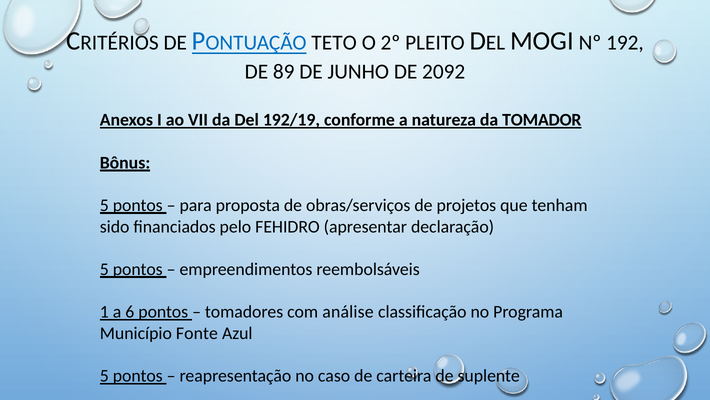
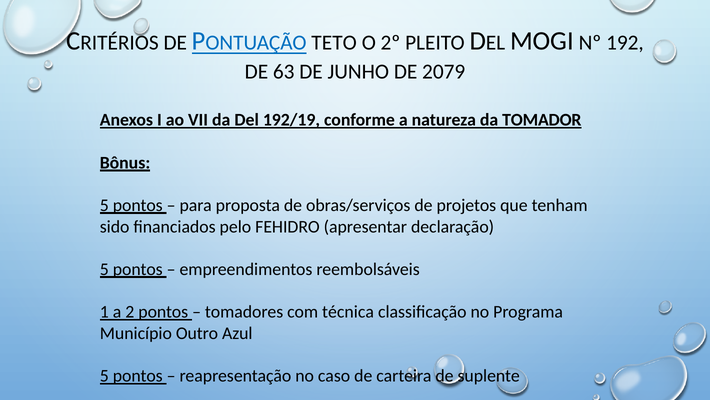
89: 89 -> 63 (284, 71)
2092: 2092 -> 2079 (444, 71)
6: 6 -> 2 (130, 312)
análise: análise -> técnica (348, 312)
Fonte: Fonte -> Outro (197, 333)
